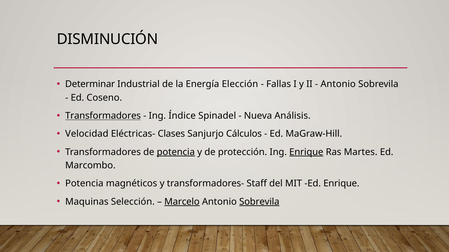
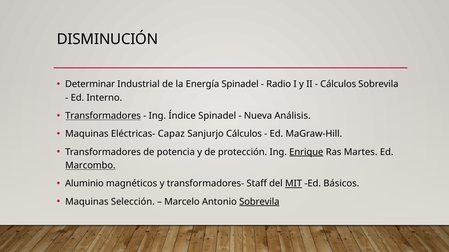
Energía Elección: Elección -> Spinadel (240, 84)
Fallas: Fallas -> Radio (279, 84)
Antonio: Antonio -> Cálculos (338, 84)
Coseno: Coseno -> Interno (104, 98)
Velocidad: Velocidad -> Maquinas (87, 134)
Clases: Clases -> Capaz (171, 134)
potencia underline: present -> none (176, 152)
Marcombo underline: none -> present (90, 166)
Potencia: Potencia -> Aluminio (84, 184)
MIT underline: none -> present (294, 184)
Ed Enrique: Enrique -> Básicos (341, 184)
Marcelo underline: present -> none (182, 202)
